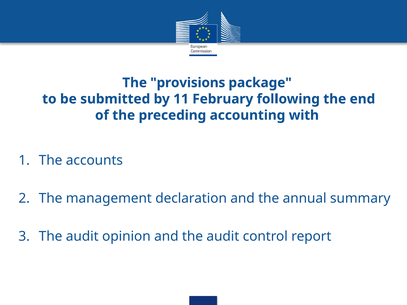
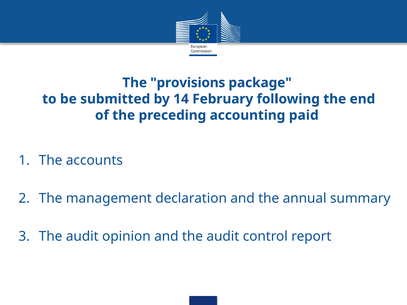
11: 11 -> 14 (181, 99)
with: with -> paid (304, 115)
